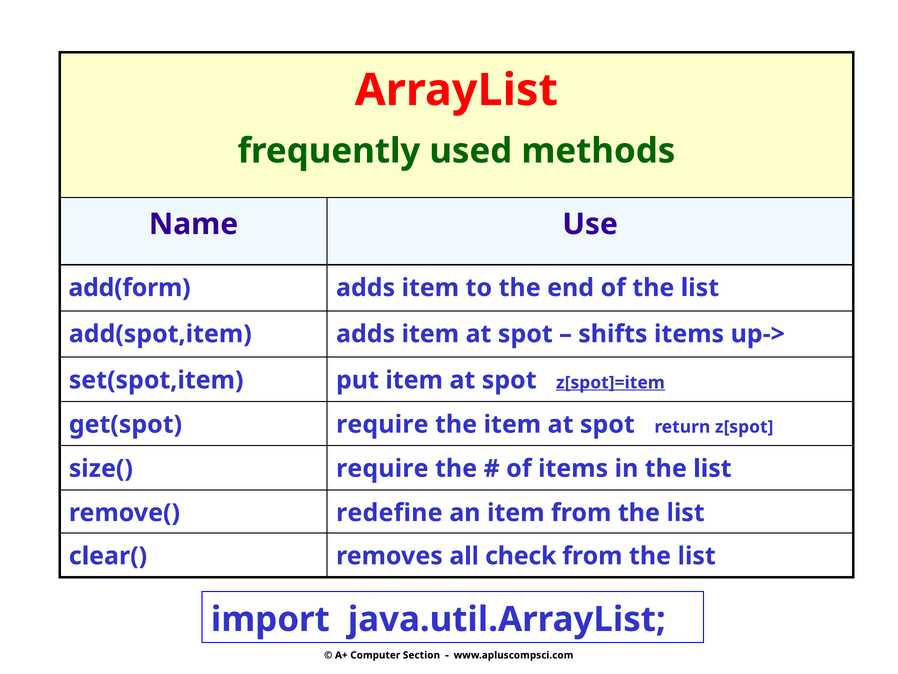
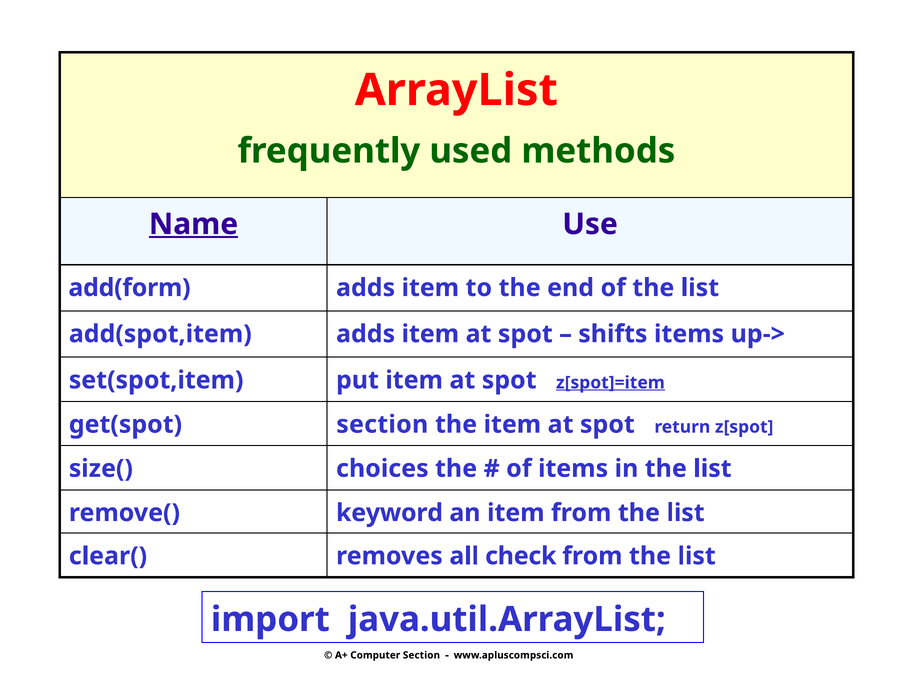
Name underline: none -> present (194, 224)
get(spot require: require -> section (382, 424)
size( require: require -> choices (382, 468)
redefine: redefine -> keyword (390, 512)
